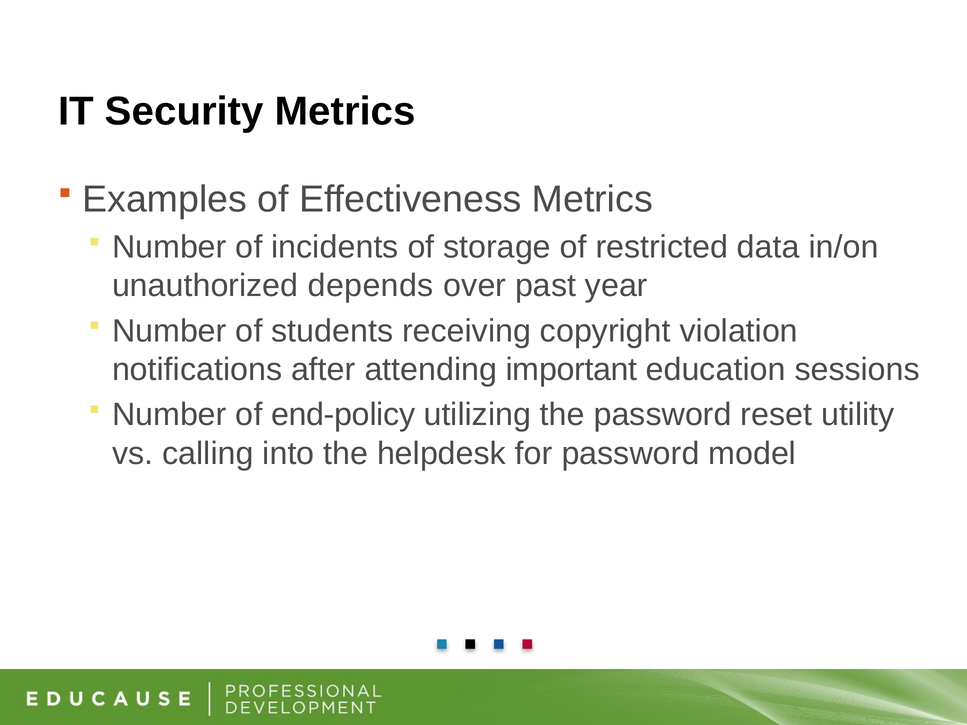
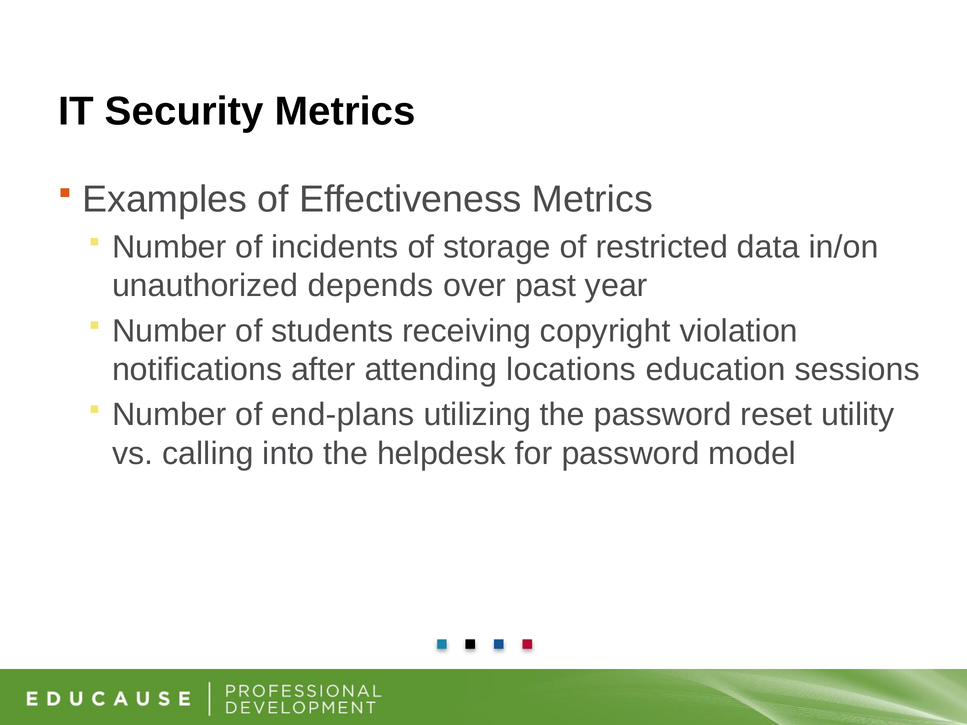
important: important -> locations (571, 370)
end-policy: end-policy -> end-plans (343, 415)
